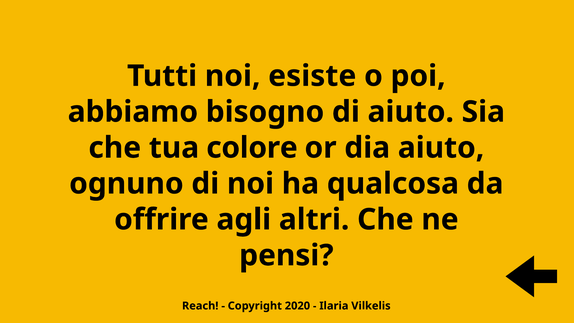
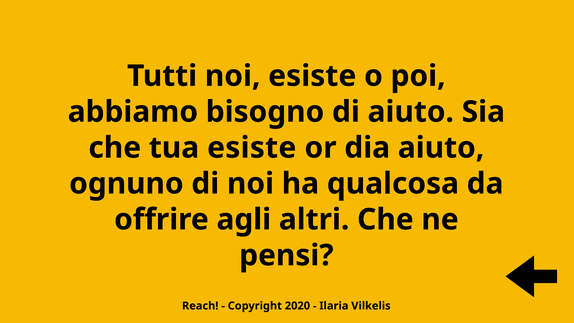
tua colore: colore -> esiste (252, 148)
